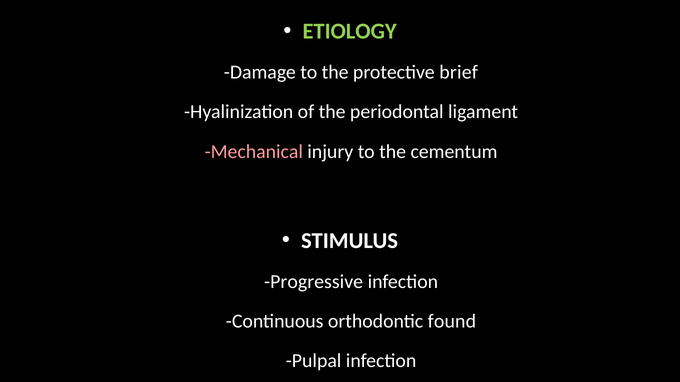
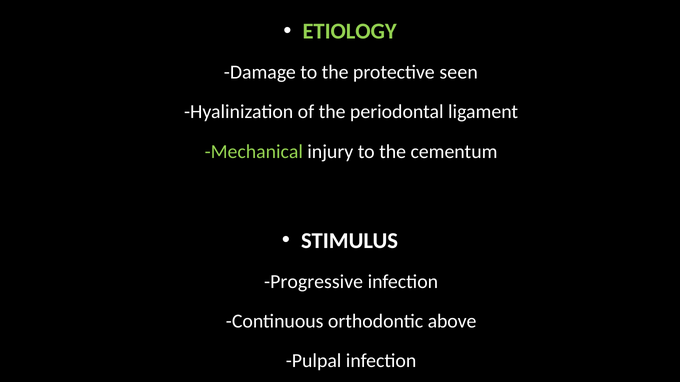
brief: brief -> seen (459, 72)
Mechanical colour: pink -> light green (254, 152)
found: found -> above (452, 322)
